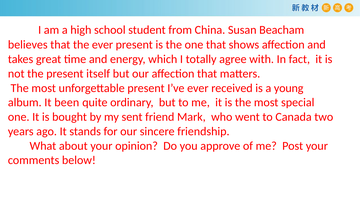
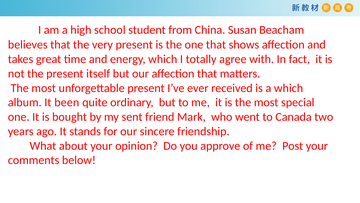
the ever: ever -> very (102, 45)
a young: young -> which (289, 88)
